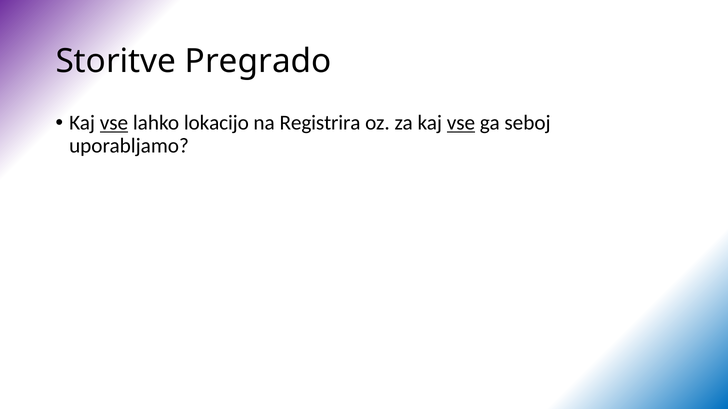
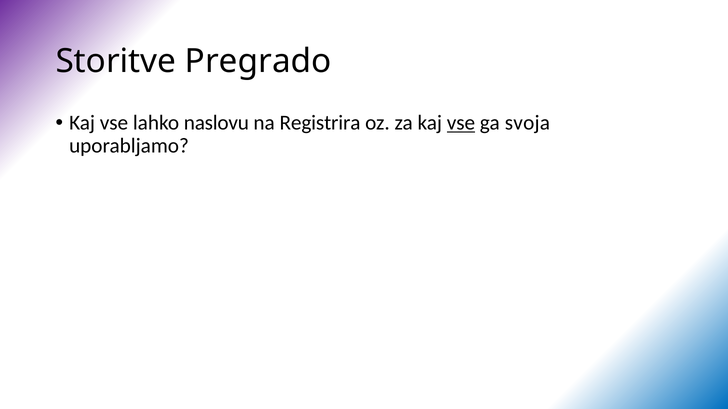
vse underline: present -> none (114, 123)
lokacijo: lokacijo -> naslovu (216, 123)
seboj: seboj -> svoja (527, 123)
